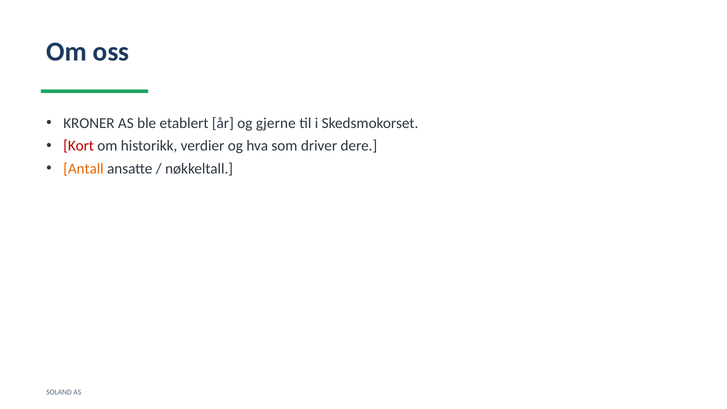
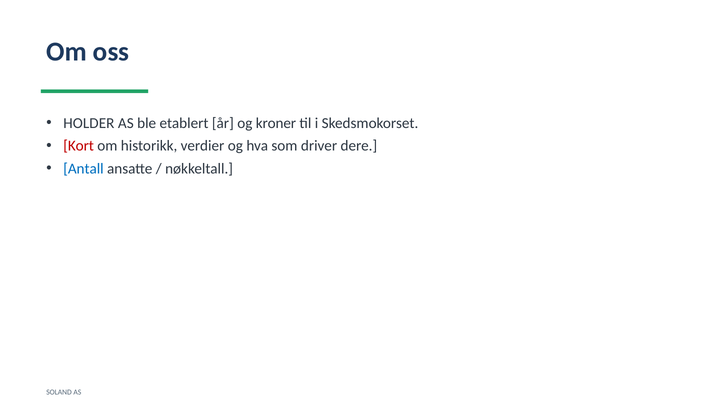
KRONER: KRONER -> HOLDER (89, 123)
gjerne: gjerne -> kroner (276, 123)
Antall colour: orange -> blue (83, 169)
